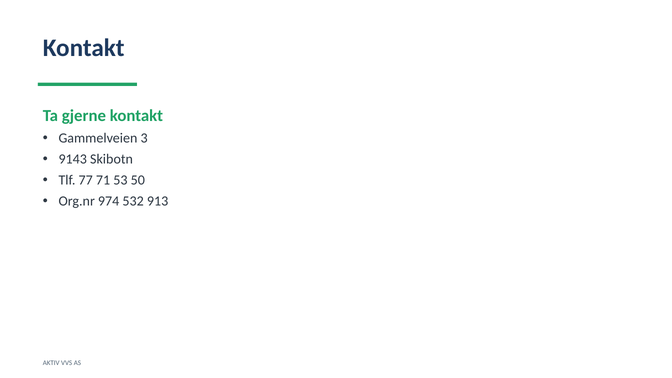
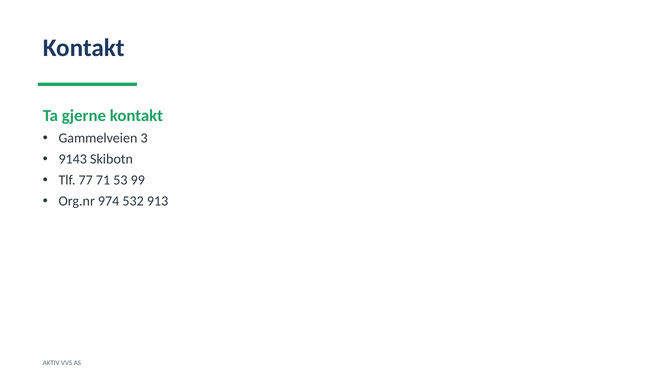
50: 50 -> 99 (138, 180)
